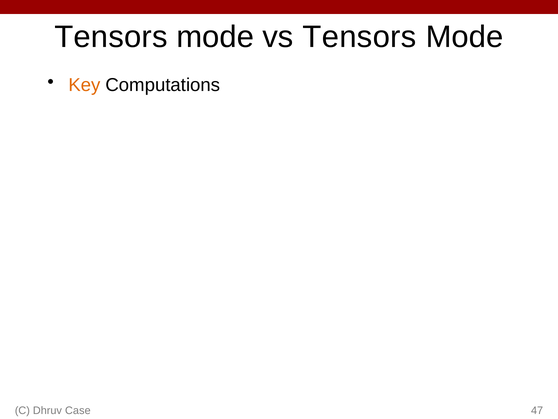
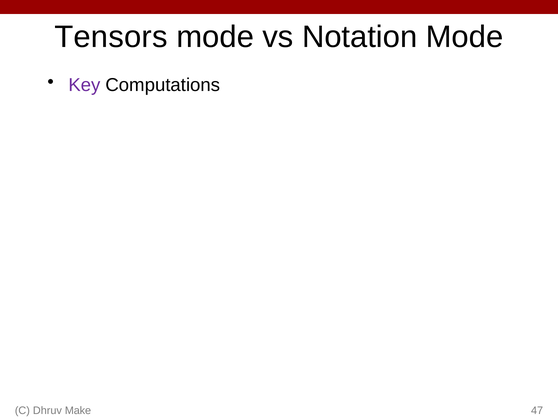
vs Tensors: Tensors -> Notation (360, 37)
Key colour: orange -> purple (84, 85)
Case: Case -> Make (78, 410)
